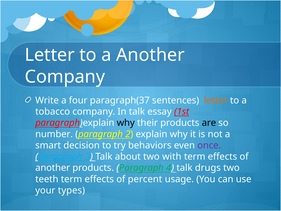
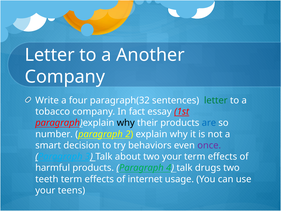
paragraph(37: paragraph(37 -> paragraph(32 (120, 100)
letter colour: orange -> green (216, 100)
In talk: talk -> fact (137, 111)
are colour: black -> blue (209, 123)
two with: with -> your (172, 156)
another: another -> harmful (53, 168)
percent: percent -> internet (145, 179)
types: types -> teens (71, 190)
